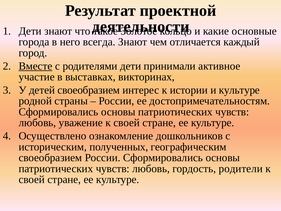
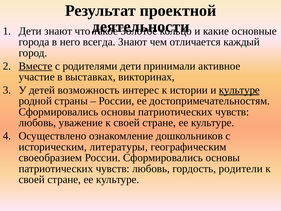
детей своеобразием: своеобразием -> возможность (89, 90)
культуре underline: none -> present (239, 90)
полученных: полученных -> литературы (119, 147)
